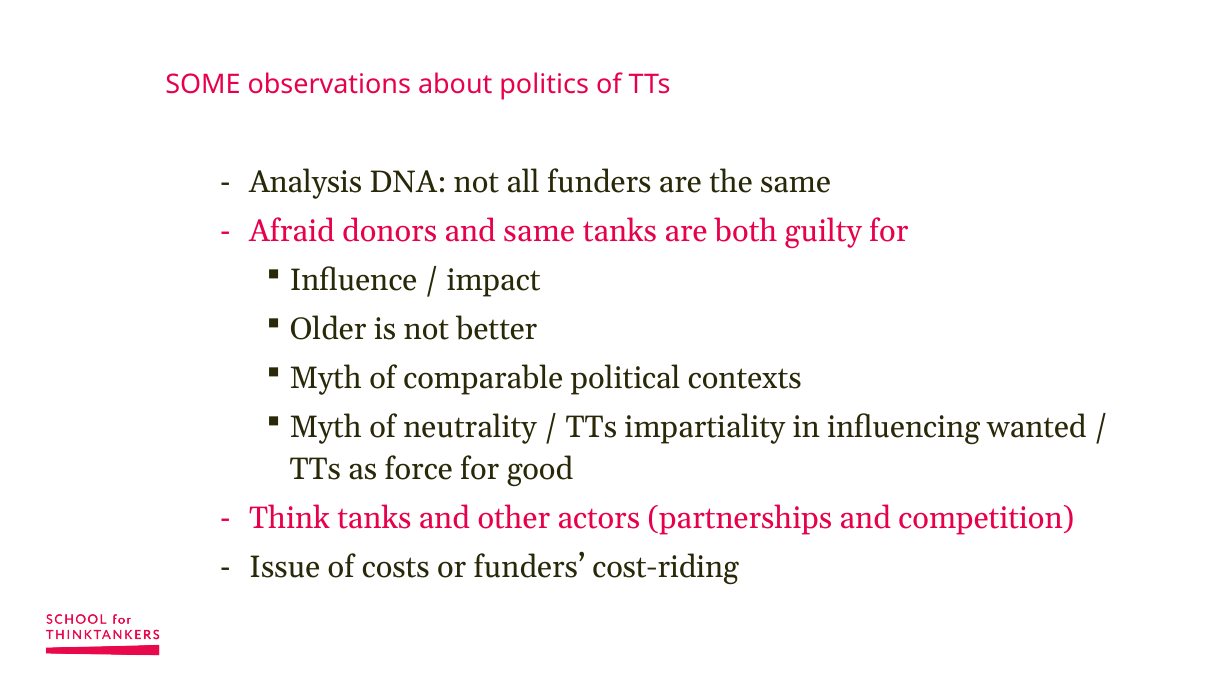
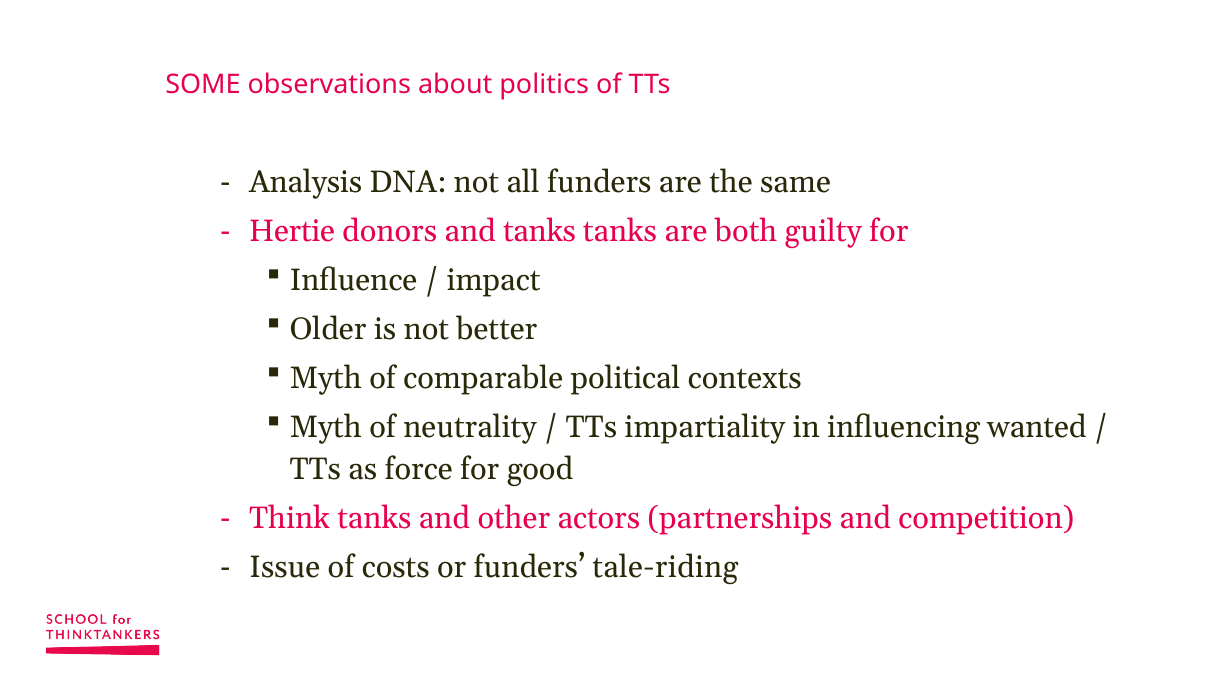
Afraid: Afraid -> Hertie (292, 231)
and same: same -> tanks (540, 231)
cost-riding: cost-riding -> tale-riding (665, 567)
